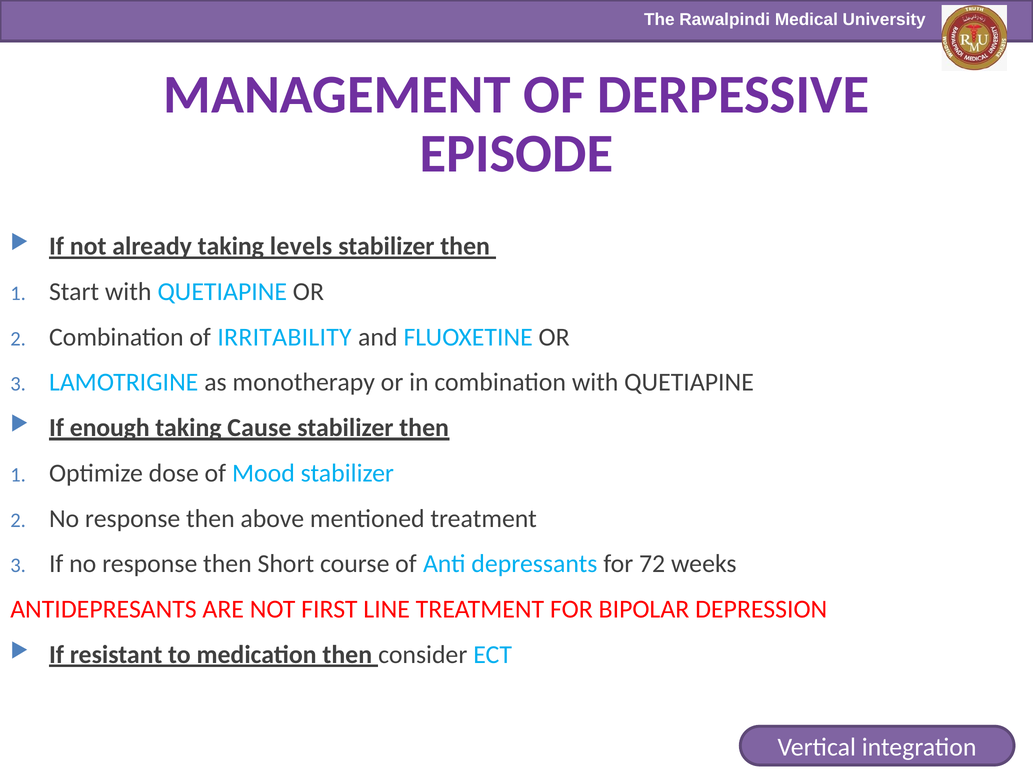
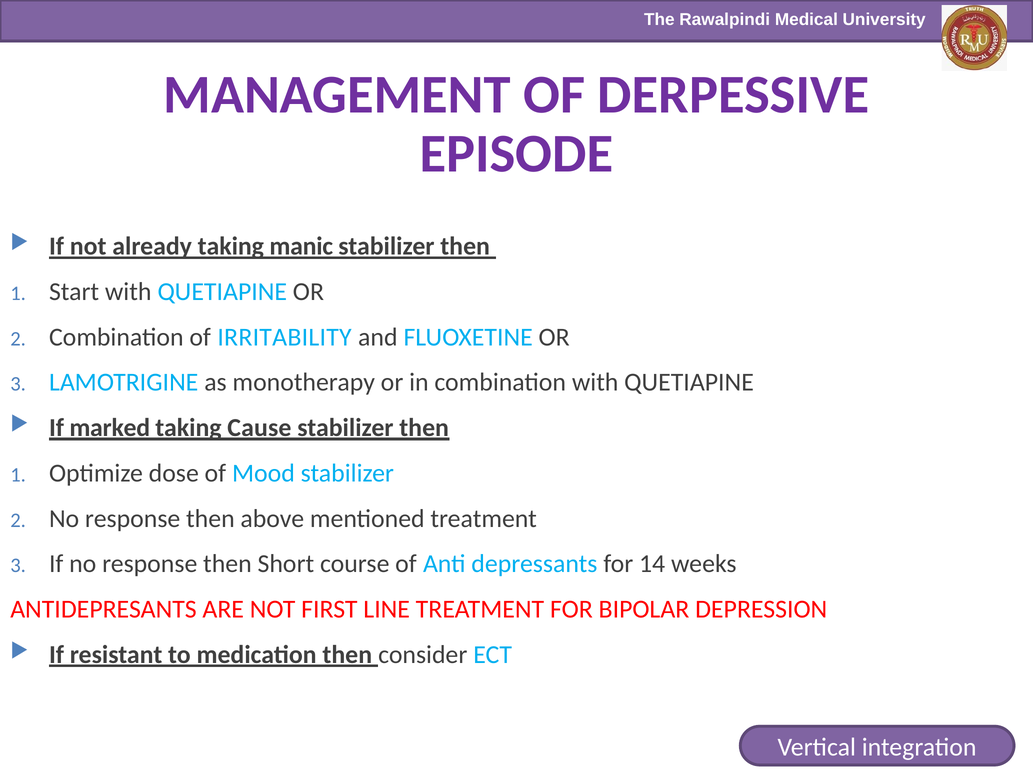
levels: levels -> manic (301, 246)
enough: enough -> marked (110, 428)
72: 72 -> 14 (652, 564)
